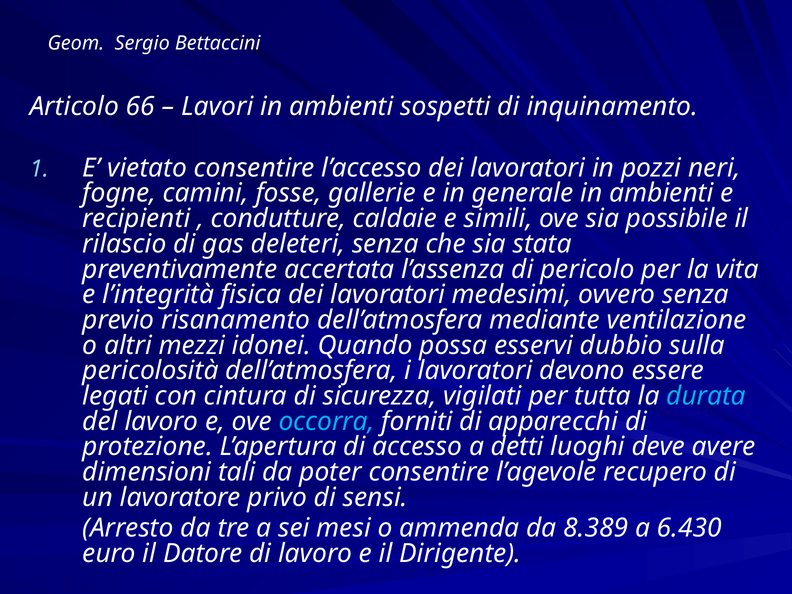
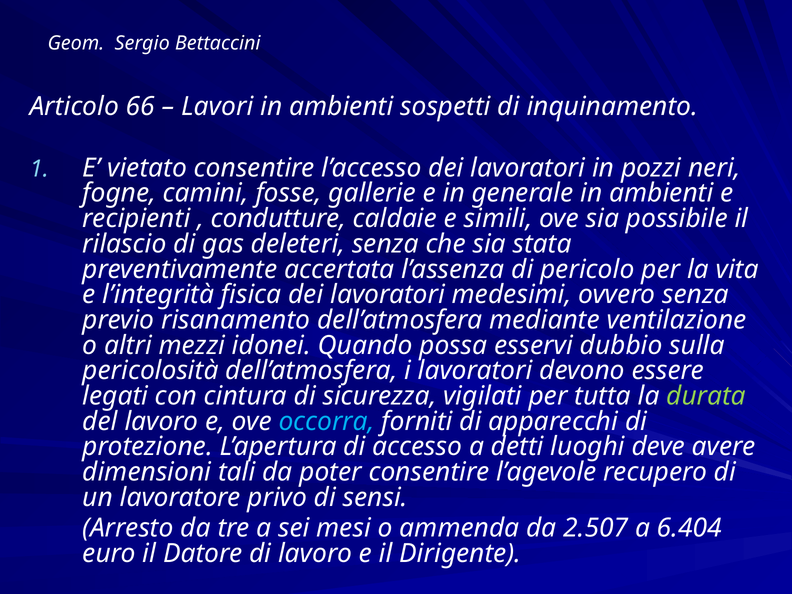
durata colour: light blue -> light green (706, 396)
8.389: 8.389 -> 2.507 (596, 528)
6.430: 6.430 -> 6.404 (689, 528)
